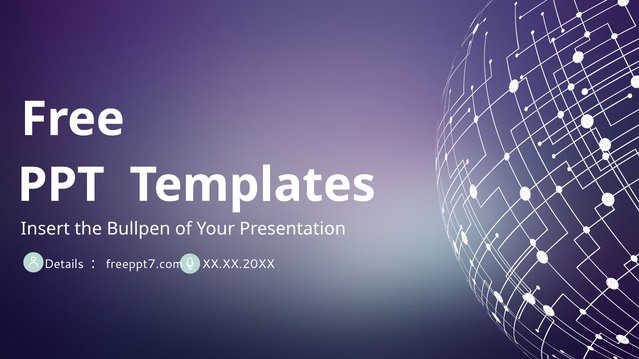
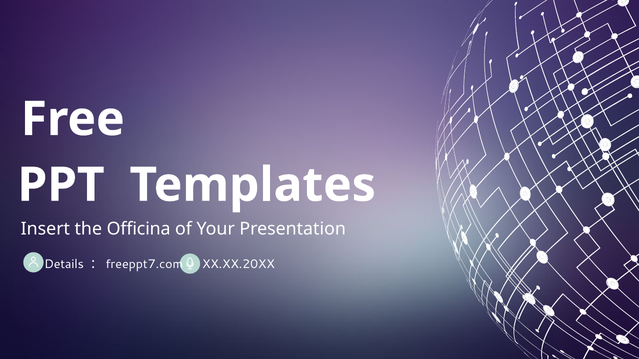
Bullpen: Bullpen -> Officina (139, 229)
